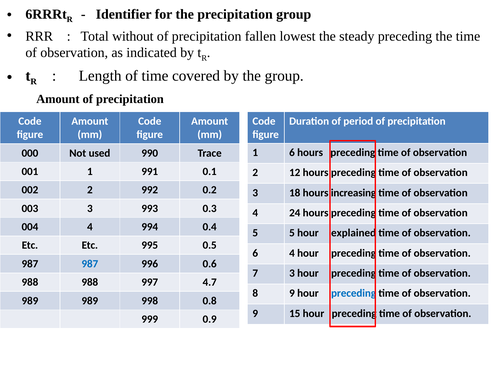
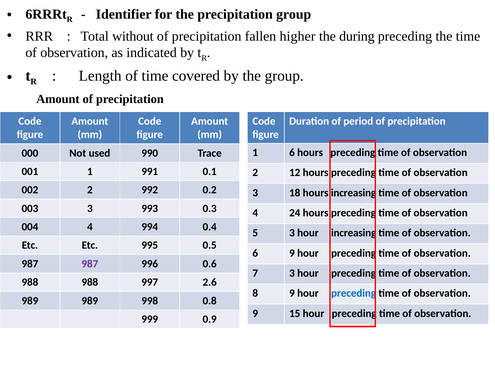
lowest: lowest -> higher (298, 36)
steady: steady -> during (357, 36)
5 5: 5 -> 3 (292, 233)
hour explained: explained -> increasing (354, 233)
6 4: 4 -> 9 (292, 253)
987 colour: blue -> purple (90, 263)
4.7: 4.7 -> 2.6 (210, 282)
